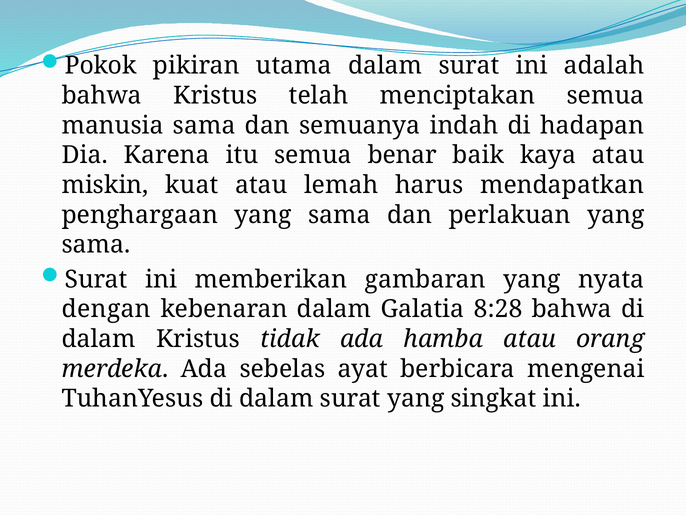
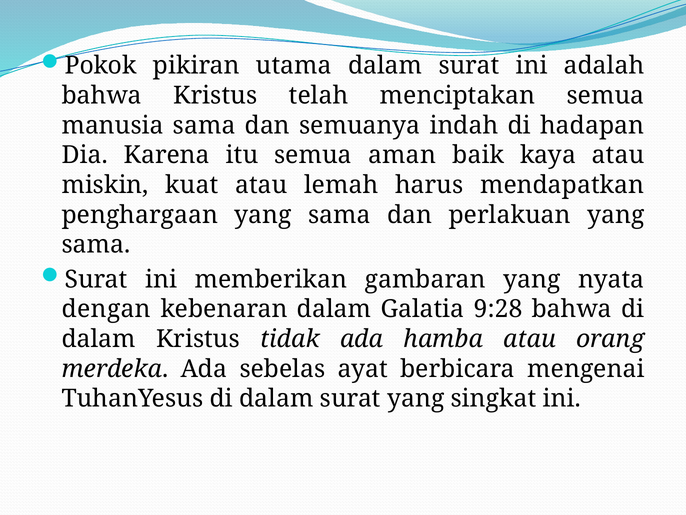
benar: benar -> aman (402, 155)
8:28: 8:28 -> 9:28 (498, 309)
